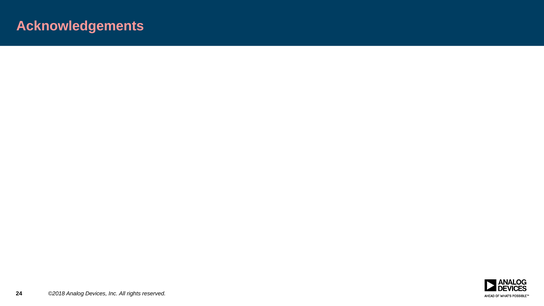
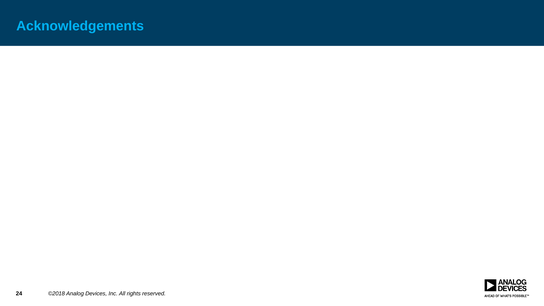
Acknowledgements colour: pink -> light blue (80, 26)
